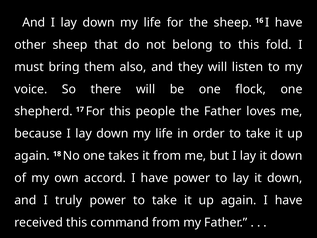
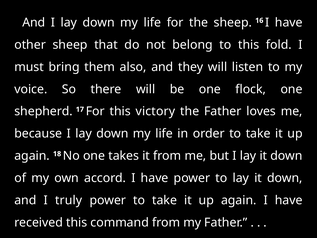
people: people -> victory (155, 111)
